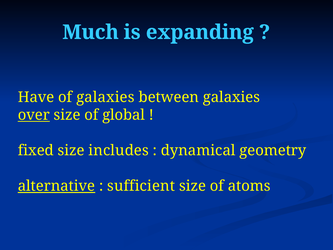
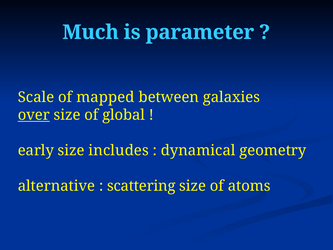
expanding: expanding -> parameter (200, 32)
Have: Have -> Scale (36, 97)
of galaxies: galaxies -> mapped (105, 97)
fixed: fixed -> early (36, 150)
alternative underline: present -> none (56, 186)
sufficient: sufficient -> scattering (141, 186)
